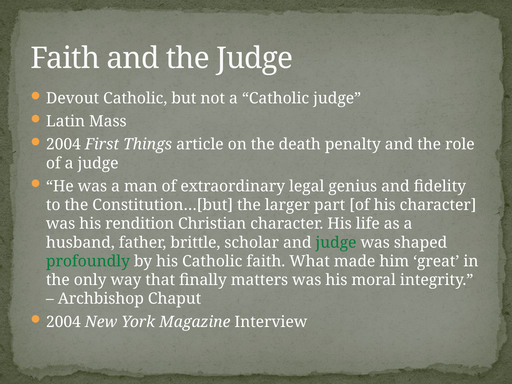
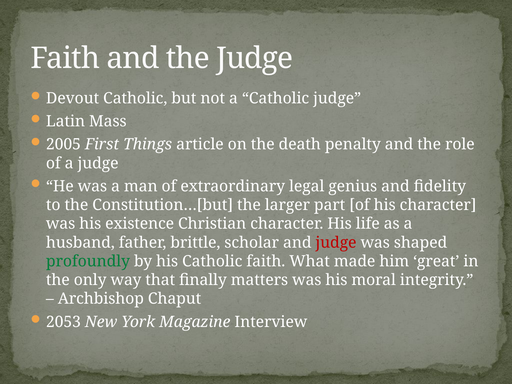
2004: 2004 -> 2005 (63, 144)
rendition: rendition -> existence (140, 224)
judge colour: green -> red (336, 243)
2004: 2004 -> 2053 (63, 322)
